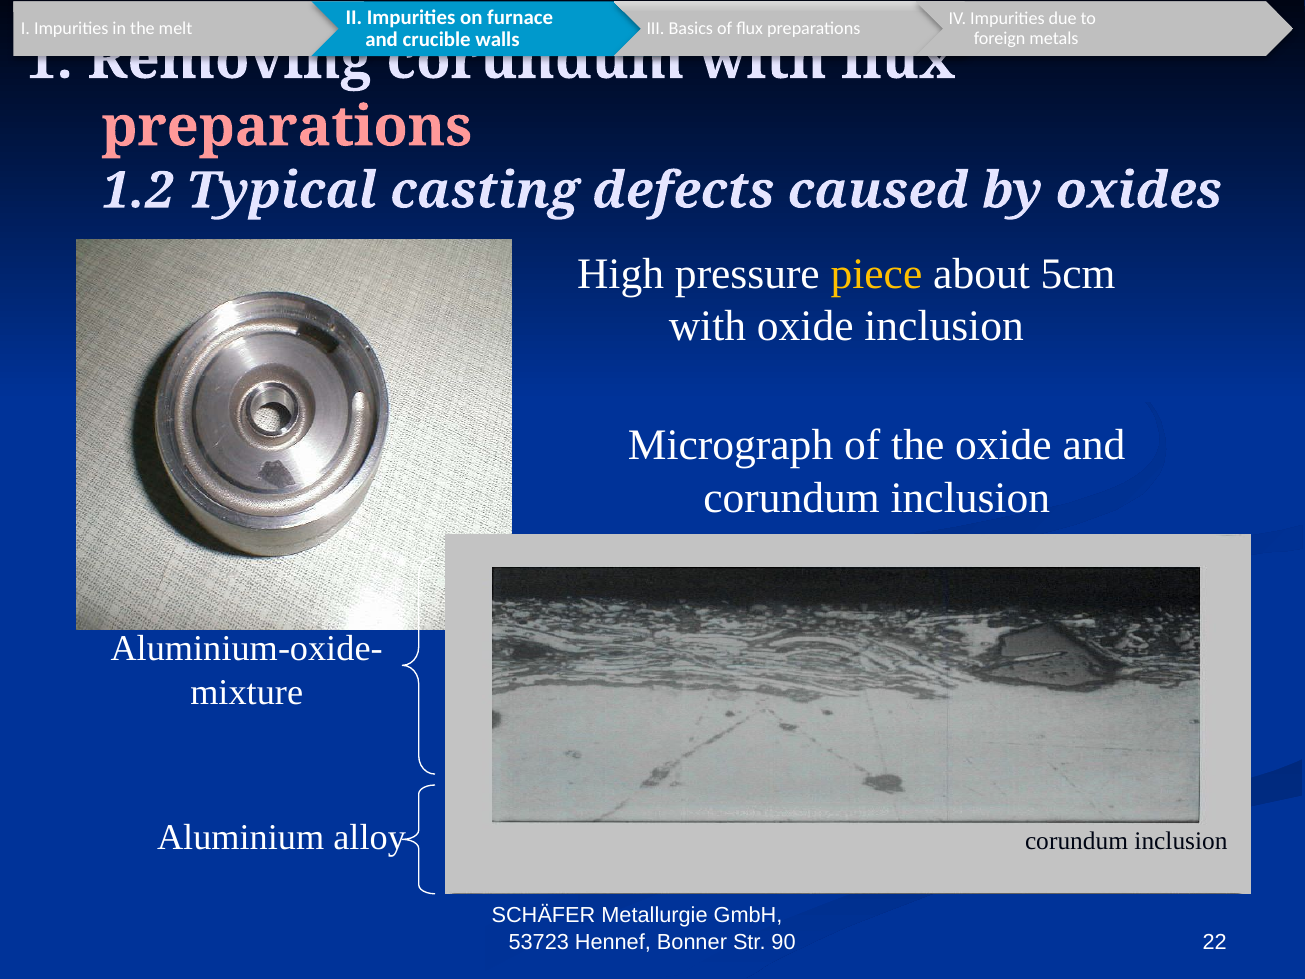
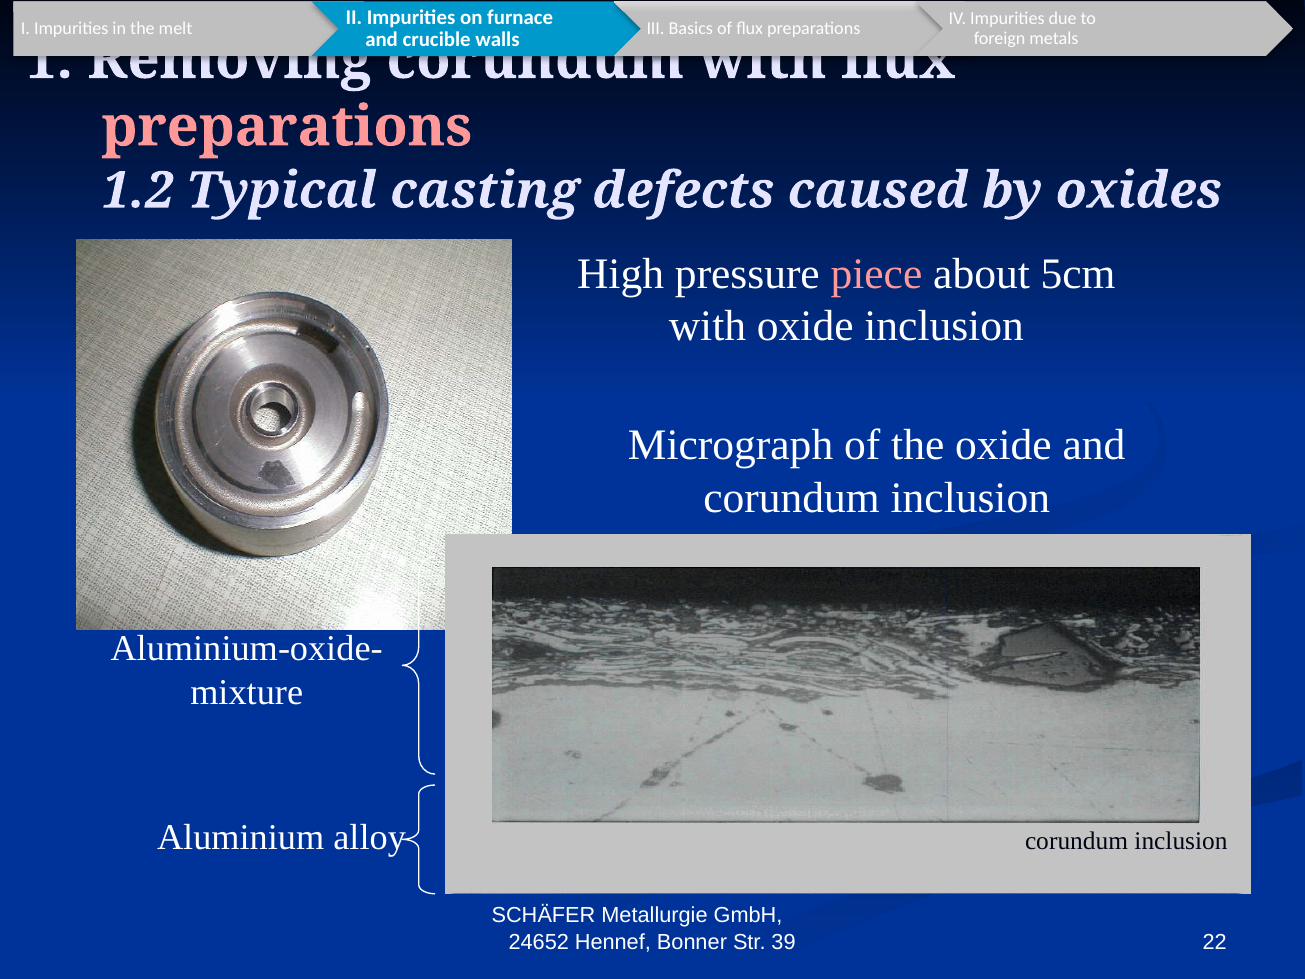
piece colour: yellow -> pink (876, 274)
53723: 53723 -> 24652 (539, 942)
90: 90 -> 39 (784, 942)
